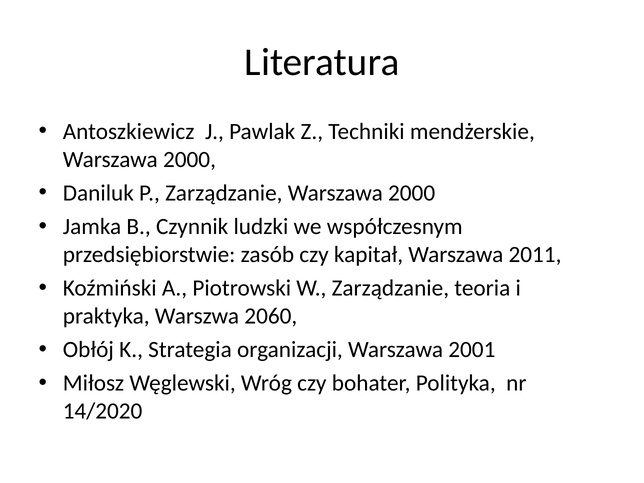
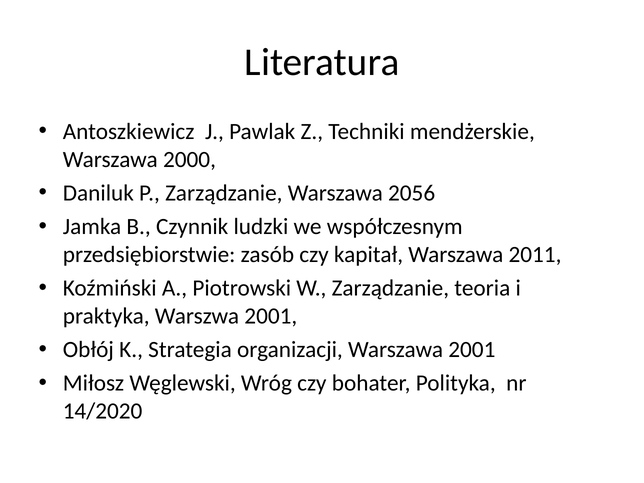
Zarządzanie Warszawa 2000: 2000 -> 2056 (412, 193)
Warszwa 2060: 2060 -> 2001 (271, 316)
